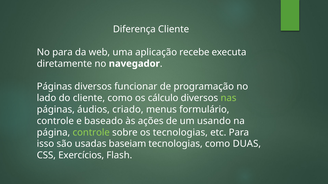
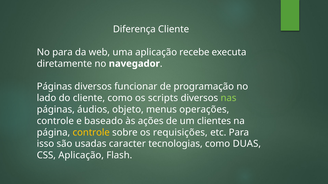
cálculo: cálculo -> scripts (163, 98)
criado: criado -> objeto (128, 110)
formulário: formulário -> operações (204, 110)
usando: usando -> clientes (214, 121)
controle colour: light green -> yellow (91, 133)
os tecnologias: tecnologias -> requisições (180, 133)
baseiam: baseiam -> caracter (127, 144)
CSS Exercícios: Exercícios -> Aplicação (81, 156)
